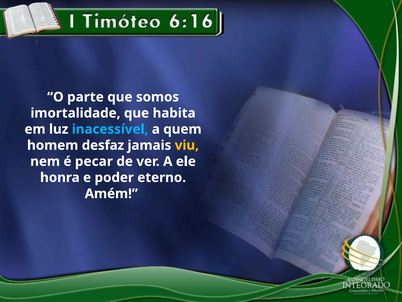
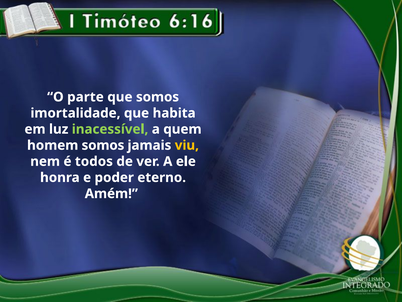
inacessível colour: light blue -> light green (110, 129)
homem desfaz: desfaz -> somos (103, 145)
pecar: pecar -> todos (94, 161)
